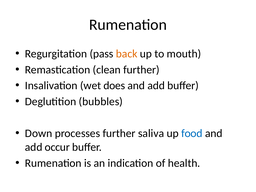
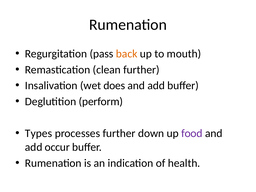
bubbles: bubbles -> perform (101, 102)
Down: Down -> Types (39, 133)
saliva: saliva -> down (151, 133)
food colour: blue -> purple (192, 133)
